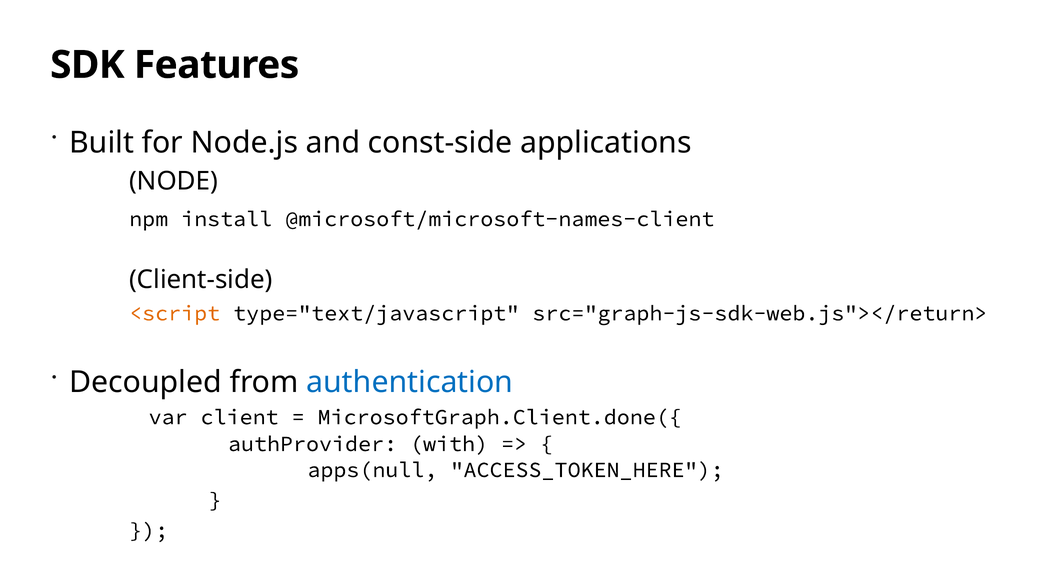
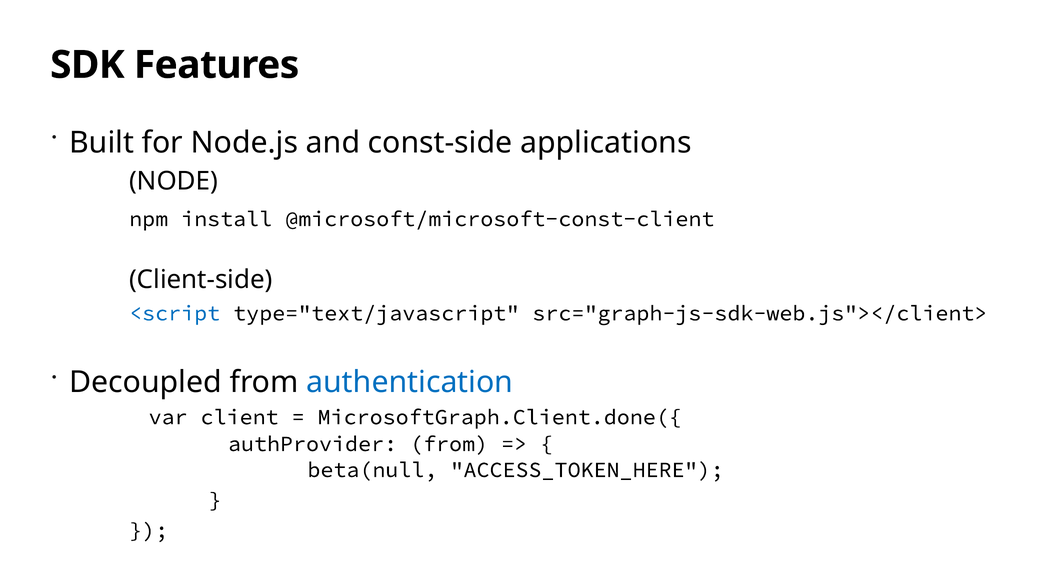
@microsoft/microsoft-names-client: @microsoft/microsoft-names-client -> @microsoft/microsoft-const-client (500, 219)
<script colour: orange -> blue (175, 313)
src="graph-js-sdk-web.js"></return>: src="graph-js-sdk-web.js"></return> -> src="graph-js-sdk-web.js"></client> (760, 313)
authProvider with: with -> from (449, 444)
apps(null: apps(null -> beta(null (372, 470)
